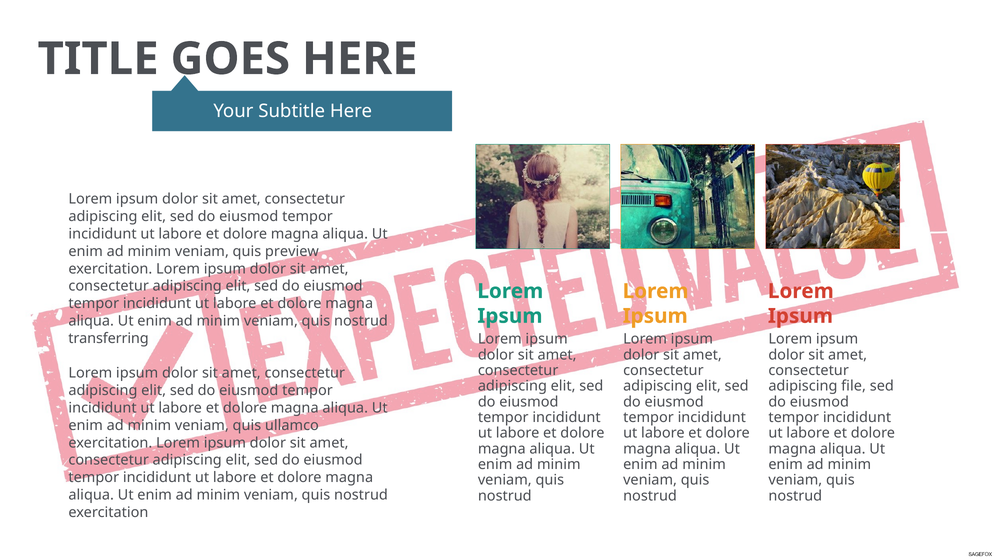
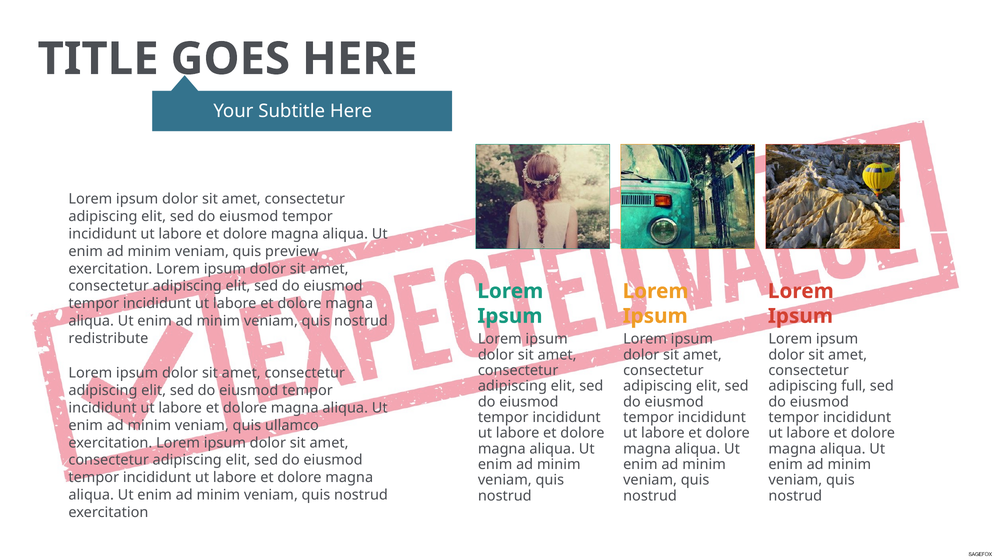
transferring: transferring -> redistribute (108, 338)
file: file -> full (854, 386)
